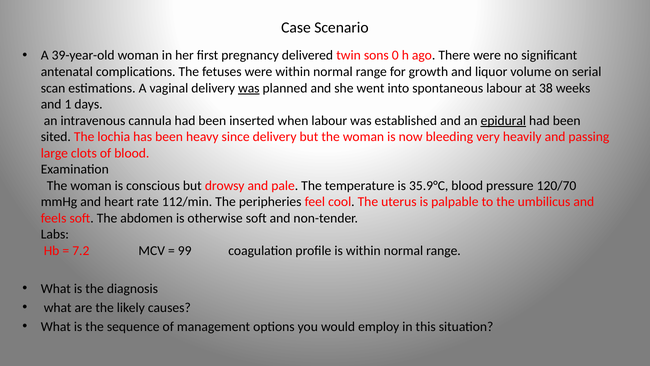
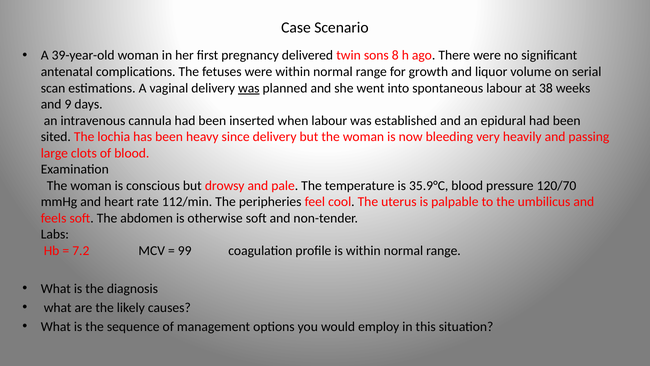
0: 0 -> 8 (395, 55)
1: 1 -> 9 (68, 104)
epidural underline: present -> none (503, 121)
